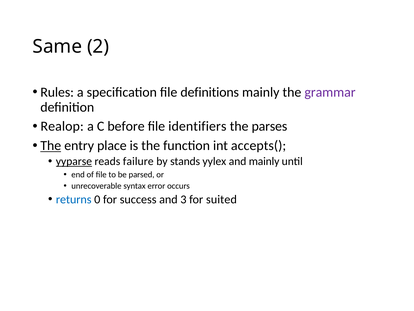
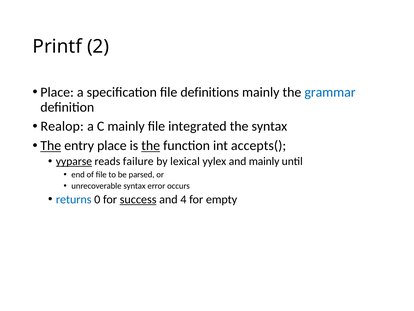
Same: Same -> Printf (57, 46)
Rules: Rules -> Place (57, 92)
grammar colour: purple -> blue (330, 92)
C before: before -> mainly (126, 126)
identifiers: identifiers -> integrated (197, 126)
the parses: parses -> syntax (269, 126)
the underline: none -> present (151, 145)
stands: stands -> lexical (185, 161)
success underline: none -> present (138, 199)
3: 3 -> 4 (183, 199)
suited: suited -> empty (222, 199)
